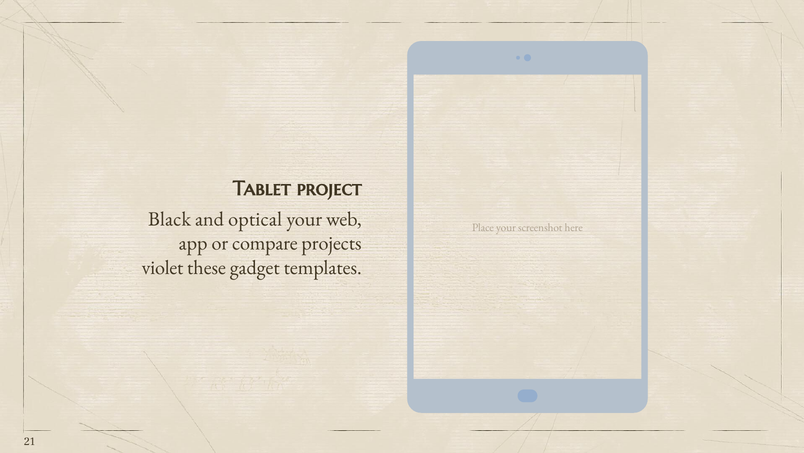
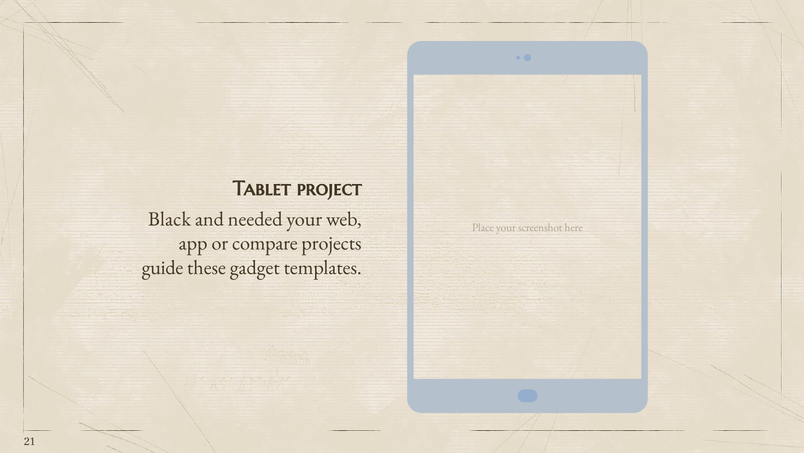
optical: optical -> needed (255, 219)
violet: violet -> guide (163, 267)
